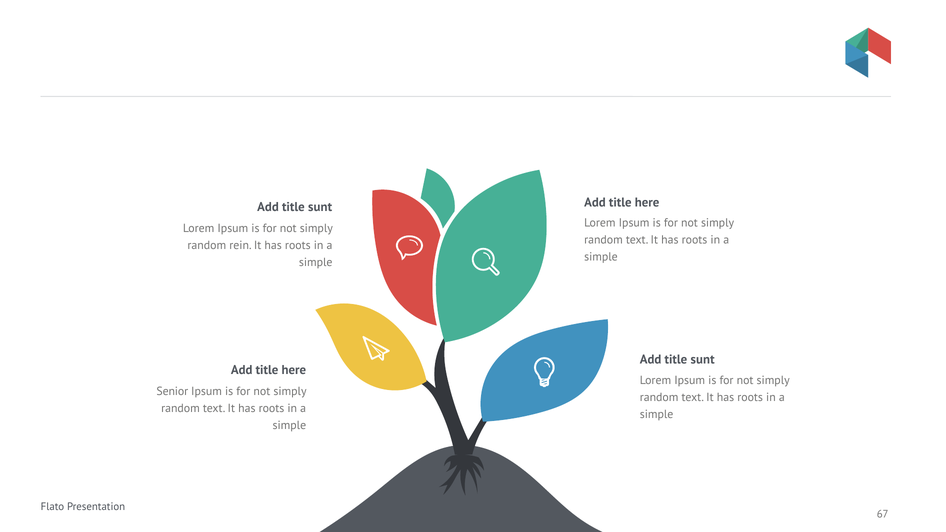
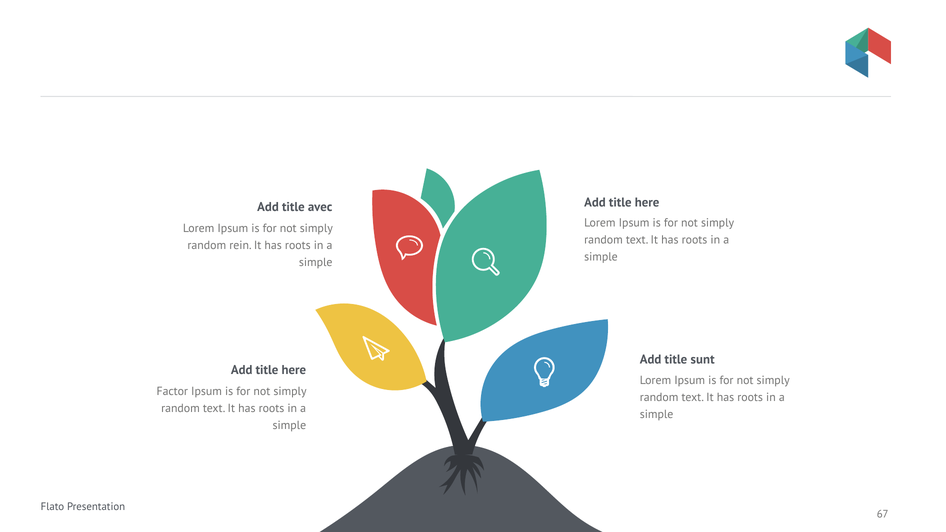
sunt: sunt -> avec (320, 207)
Senior: Senior -> Factor (172, 391)
